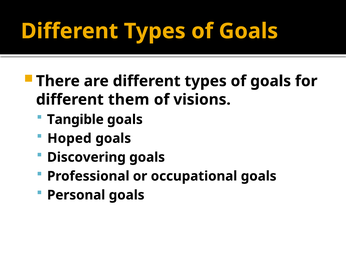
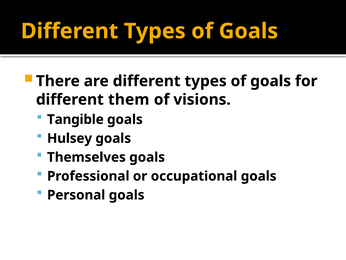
Hoped: Hoped -> Hulsey (70, 138)
Discovering: Discovering -> Themselves (86, 157)
